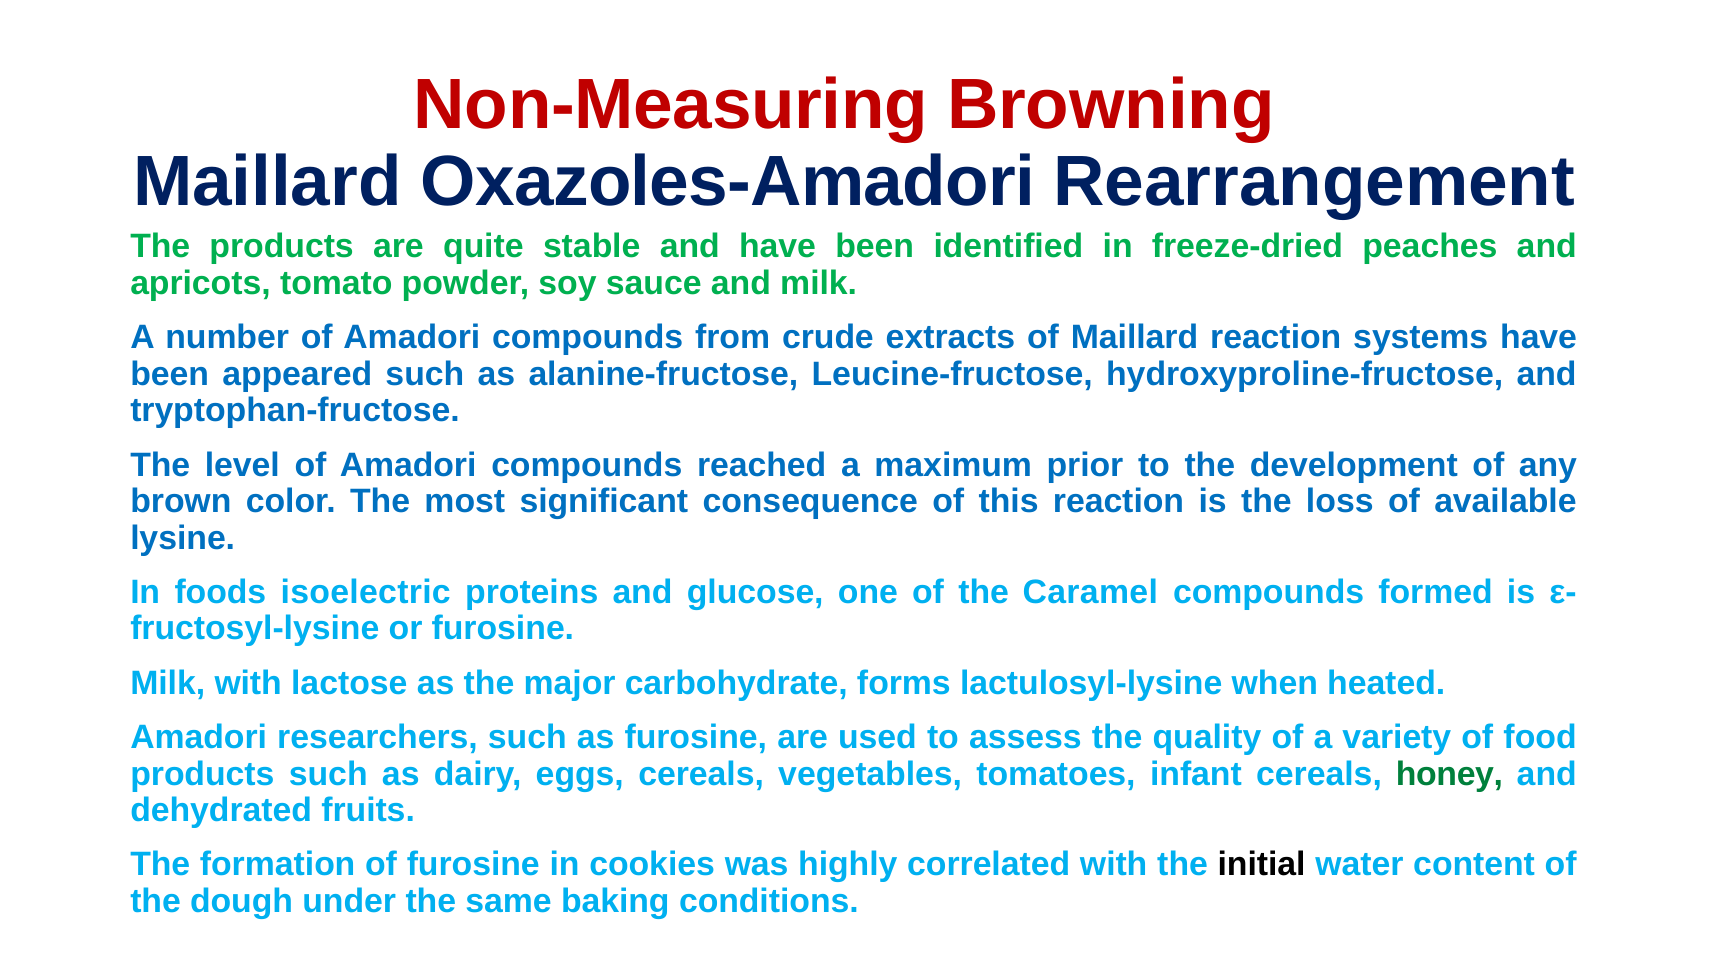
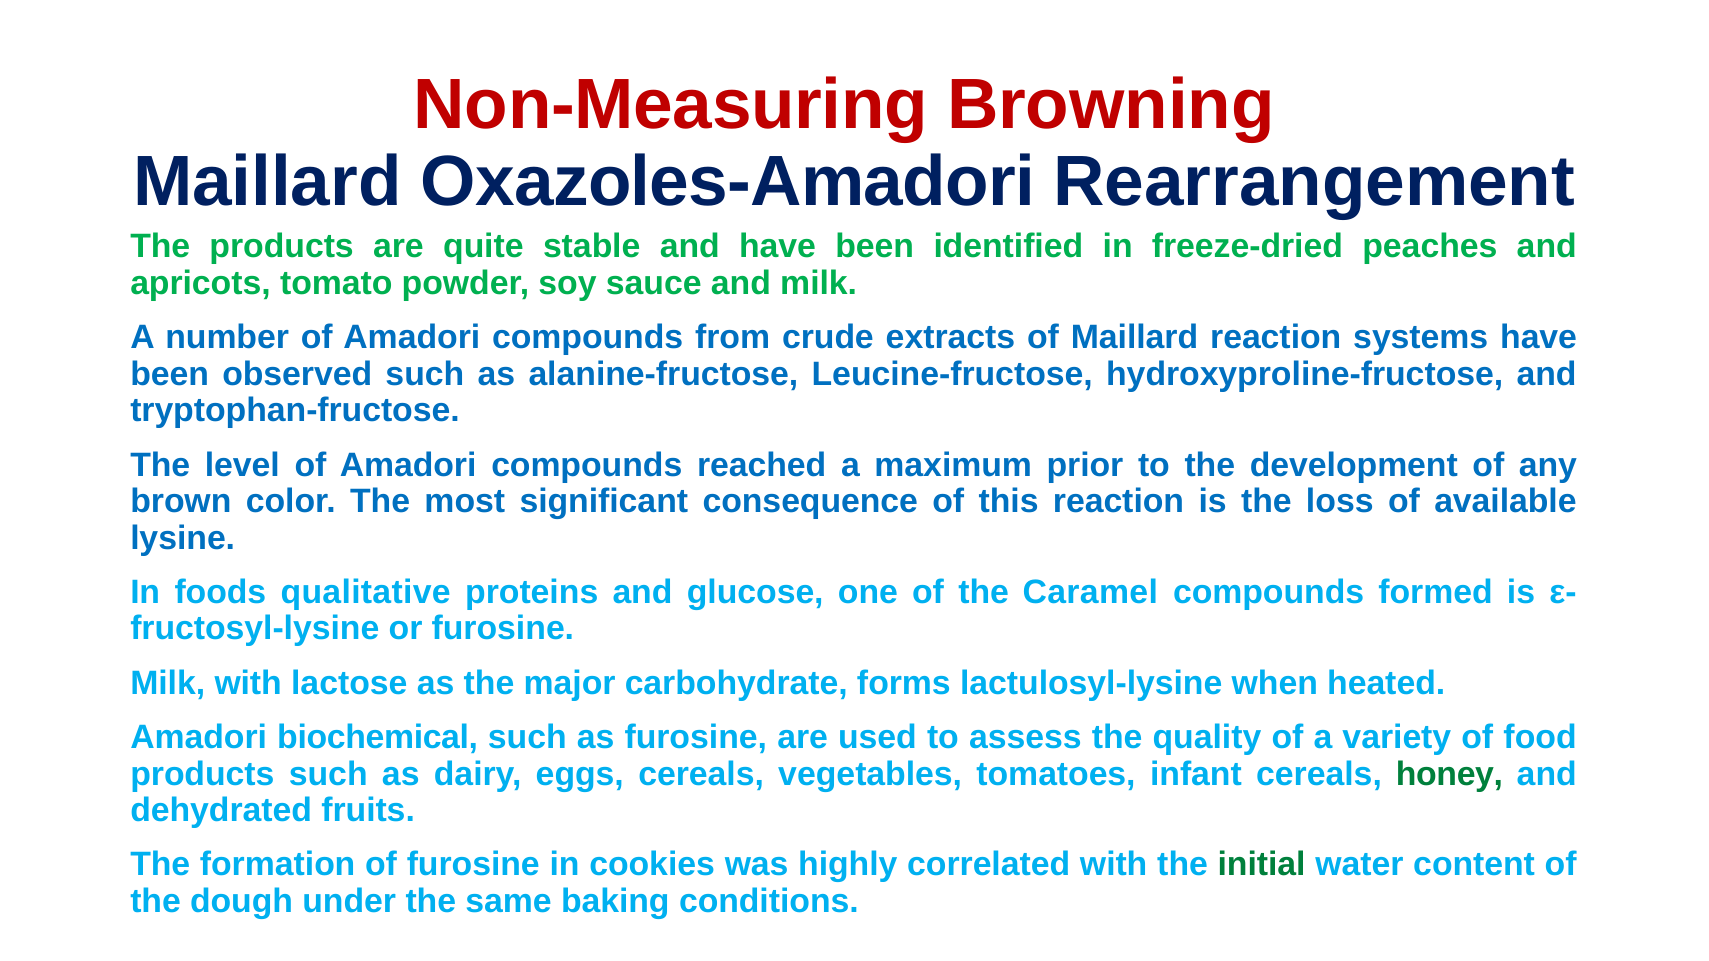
appeared: appeared -> observed (297, 374)
isoelectric: isoelectric -> qualitative (366, 592)
researchers: researchers -> biochemical (378, 738)
initial colour: black -> green (1262, 865)
